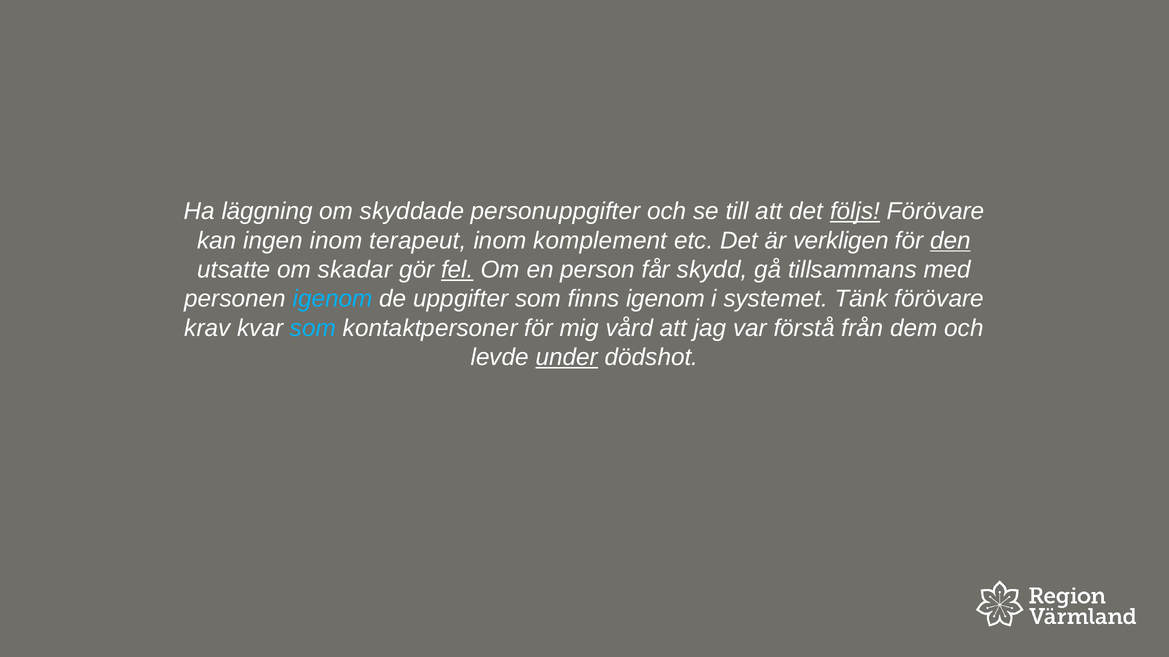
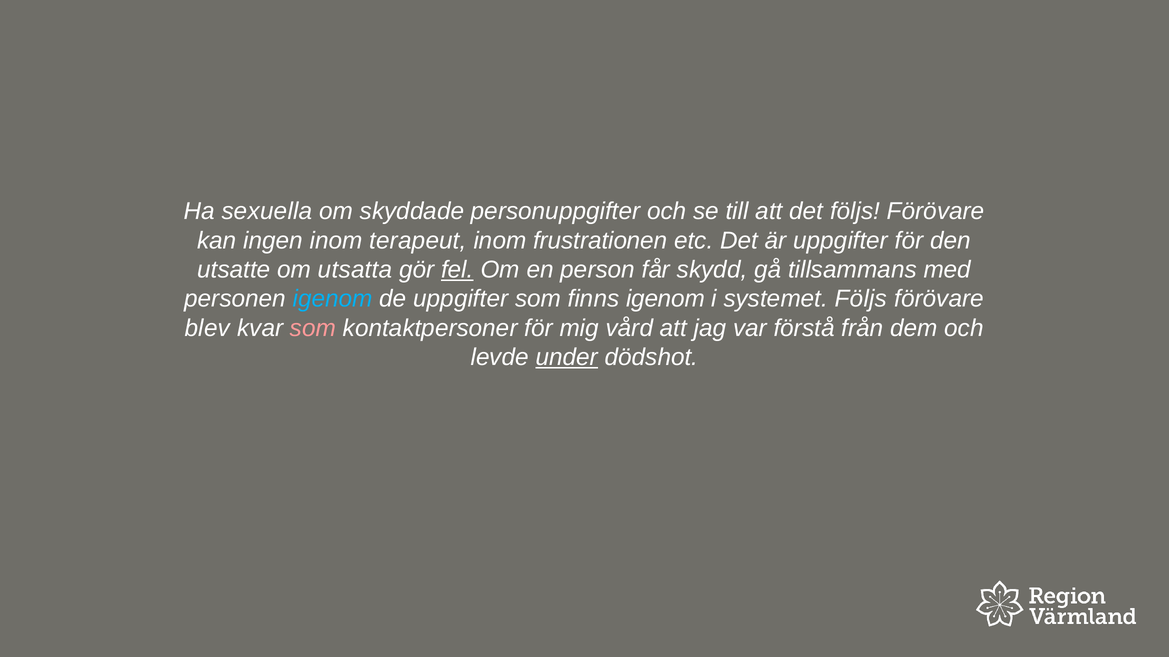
läggning: läggning -> sexuella (267, 211)
följs underline: present -> none (855, 211)
komplement: komplement -> frustrationen (600, 241)
är verkligen: verkligen -> uppgifter (841, 241)
den underline: present -> none (950, 241)
skadar: skadar -> utsatta (355, 270)
systemet Tänk: Tänk -> Följs (861, 299)
krav: krav -> blev (207, 328)
som colour: light blue -> pink (313, 328)
